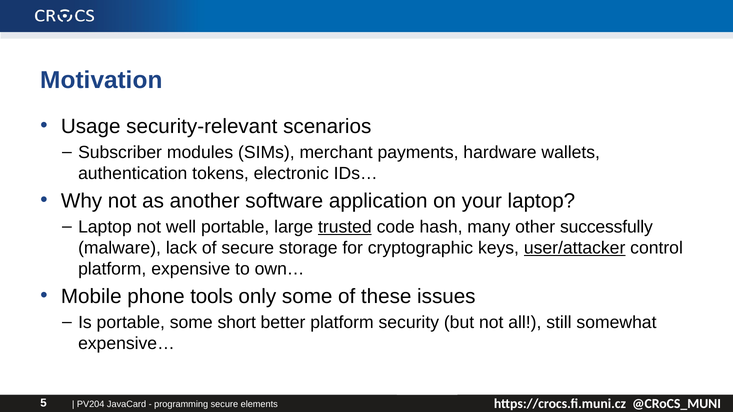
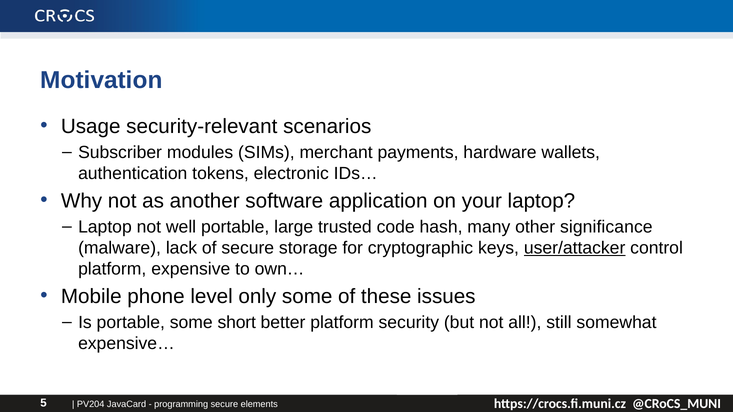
trusted underline: present -> none (345, 227)
successfully: successfully -> significance (606, 227)
tools: tools -> level (212, 296)
